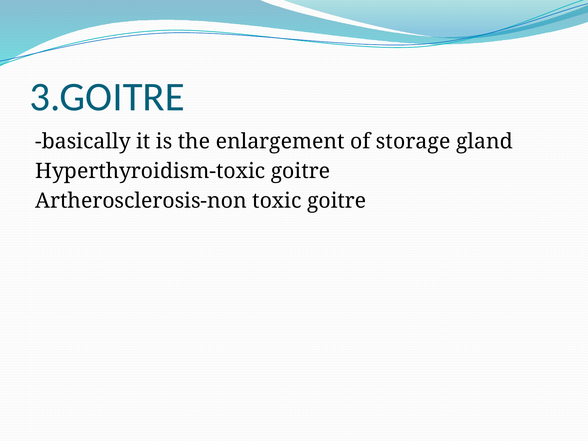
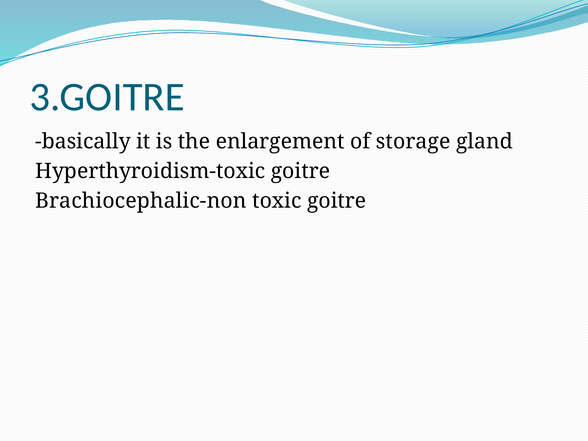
Artherosclerosis-non: Artherosclerosis-non -> Brachiocephalic-non (141, 201)
